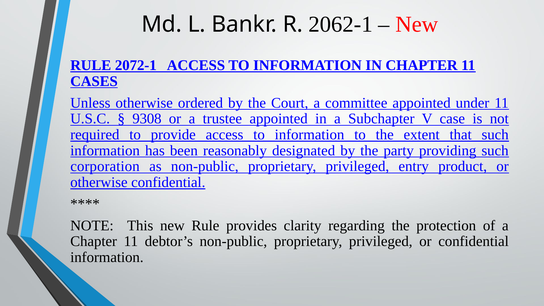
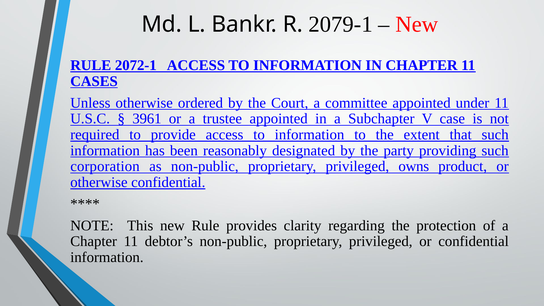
2062-1: 2062-1 -> 2079-1 (341, 24)
9308: 9308 -> 3961 (147, 119)
entry: entry -> owns (414, 166)
